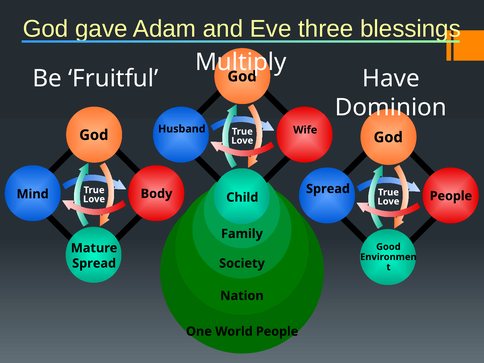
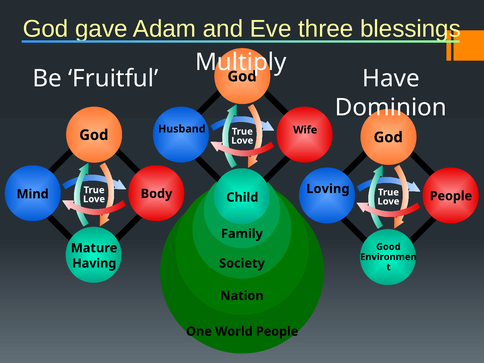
Spread: Spread -> Loving (328, 189)
Spread: Spread -> Having (94, 263)
